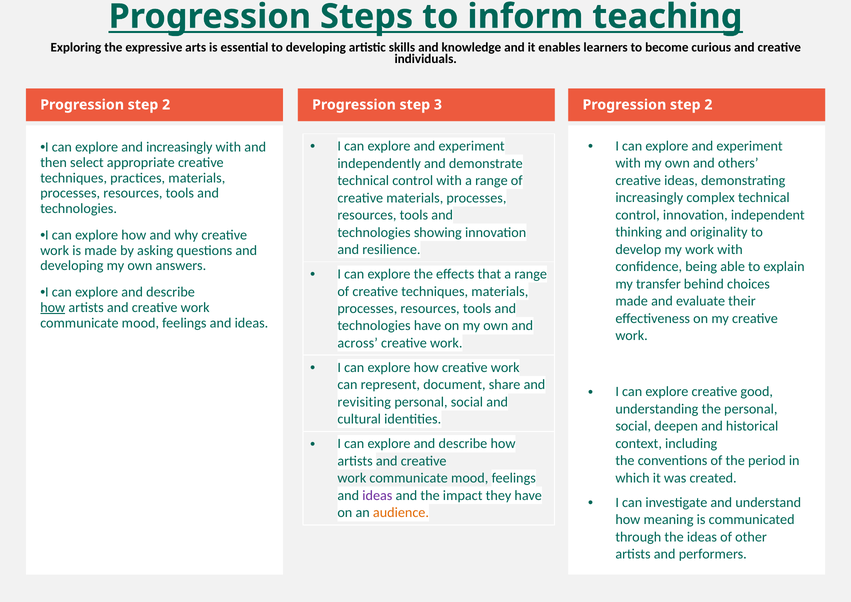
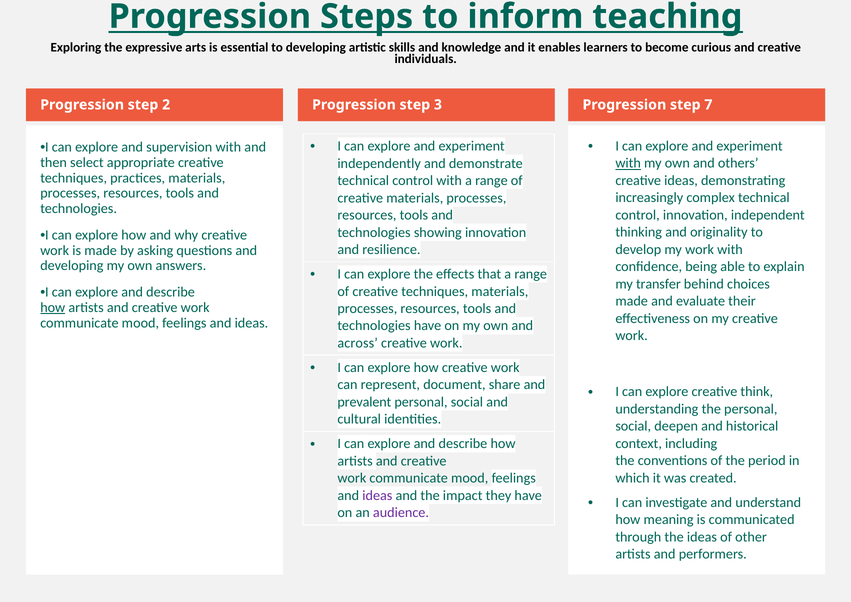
3 Progression step 2: 2 -> 7 (708, 105)
and increasingly: increasingly -> supervision (179, 147)
with underline: none -> present (628, 163)
good: good -> think (757, 392)
revisiting: revisiting -> prevalent (364, 402)
audience colour: orange -> purple (401, 512)
